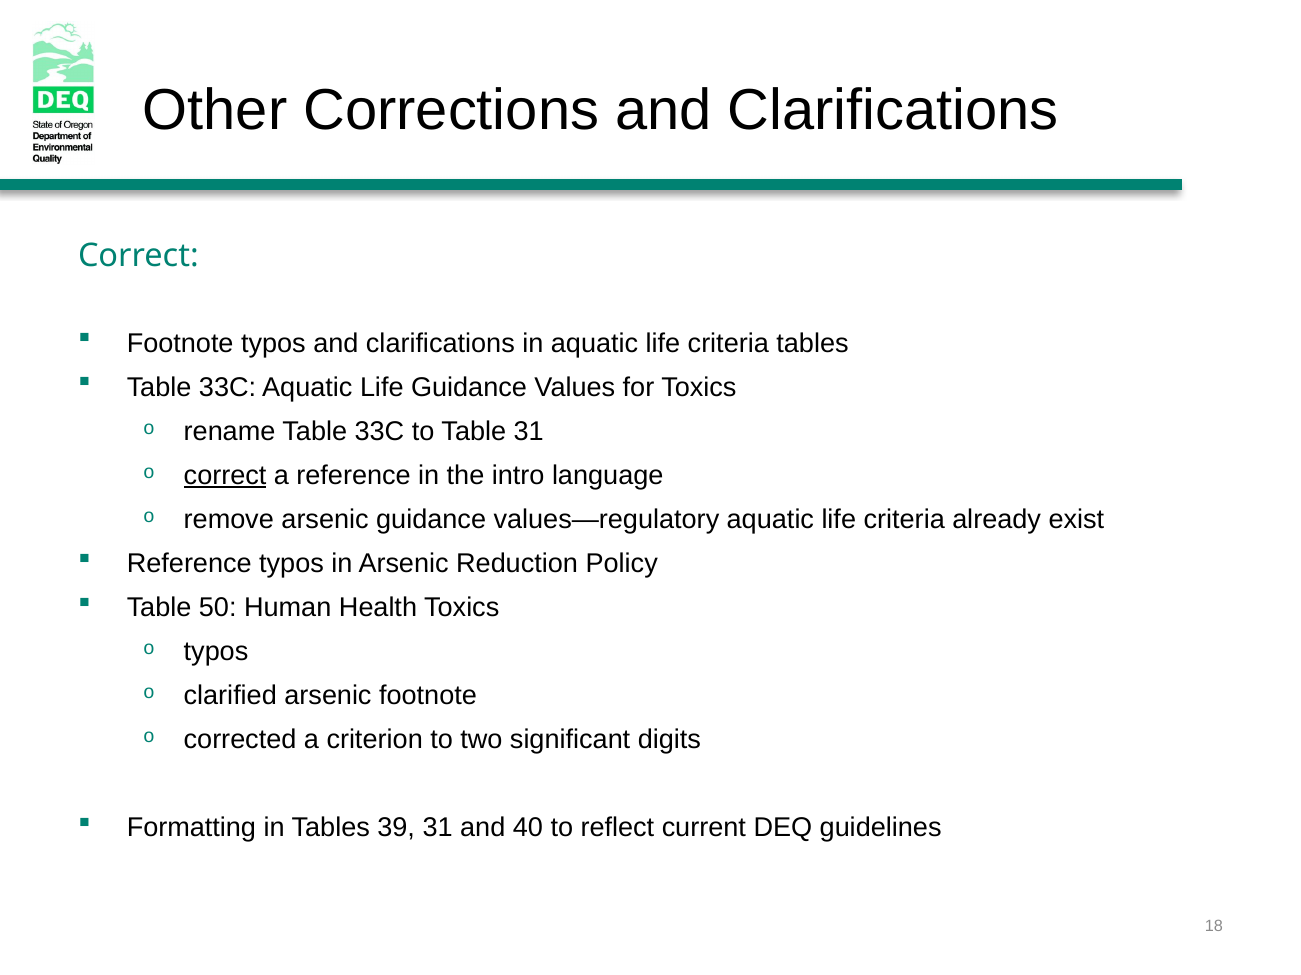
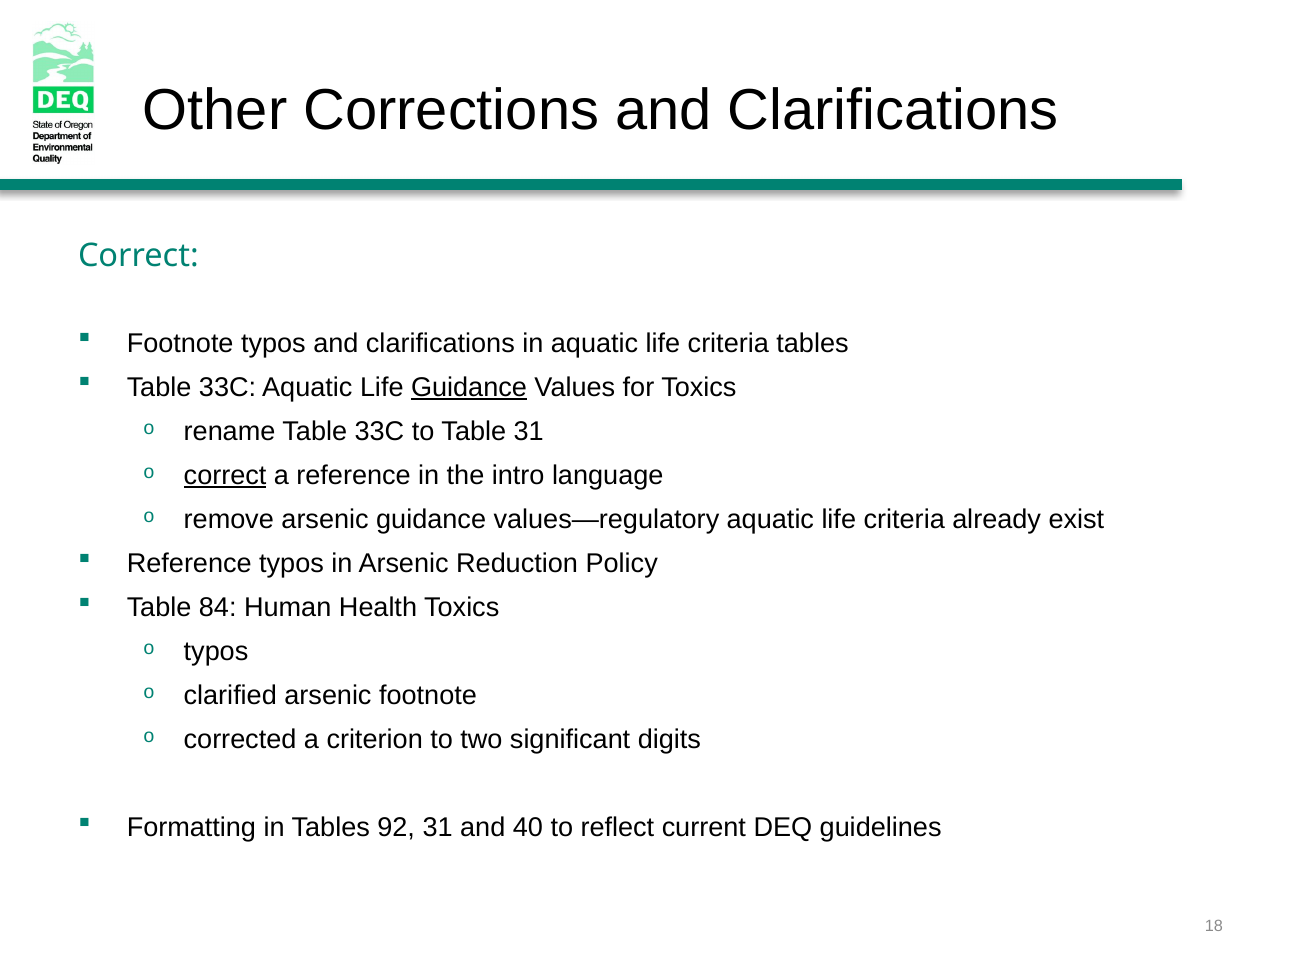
Guidance underline: none -> present (469, 388)
50: 50 -> 84 (218, 608)
39: 39 -> 92 (396, 829)
